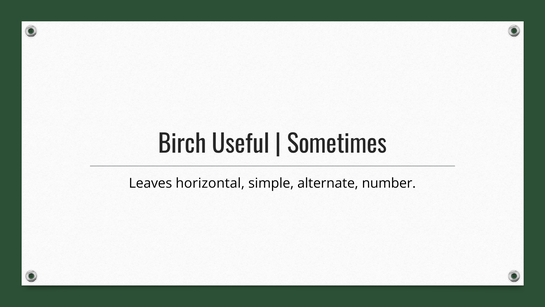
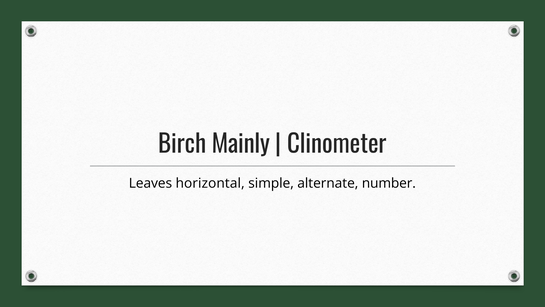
Useful: Useful -> Mainly (241, 145)
Sometimes: Sometimes -> Clinometer (337, 145)
